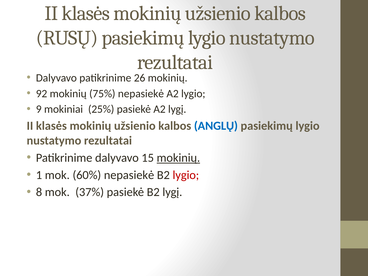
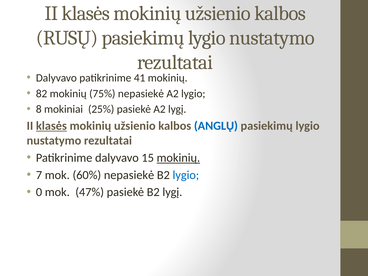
26: 26 -> 41 (140, 78)
92: 92 -> 82 (42, 94)
9: 9 -> 8 (39, 109)
klasės underline: none -> present (51, 126)
1: 1 -> 7 (39, 175)
lygio colour: red -> blue (186, 175)
8: 8 -> 0 (39, 192)
37%: 37% -> 47% (90, 192)
